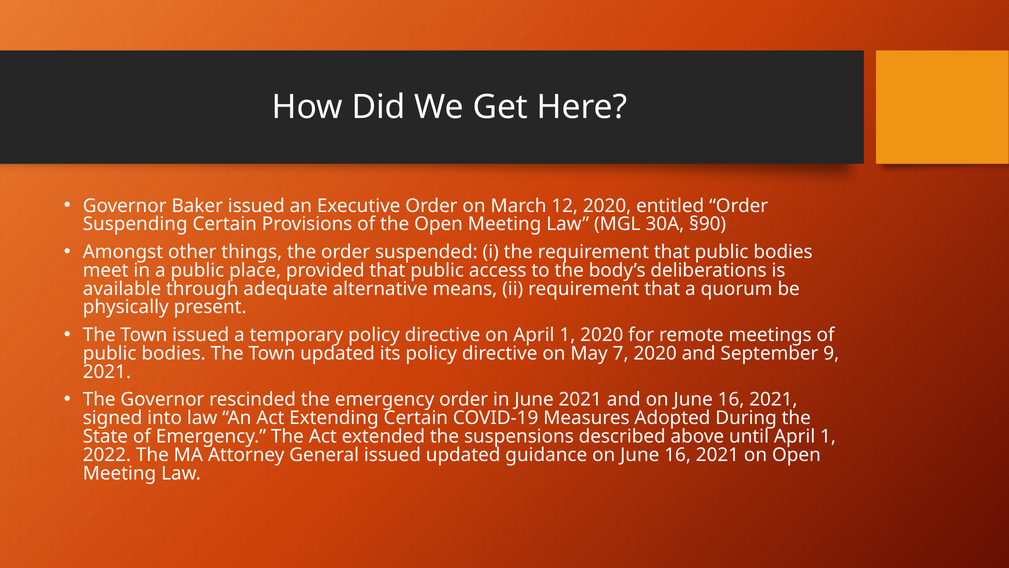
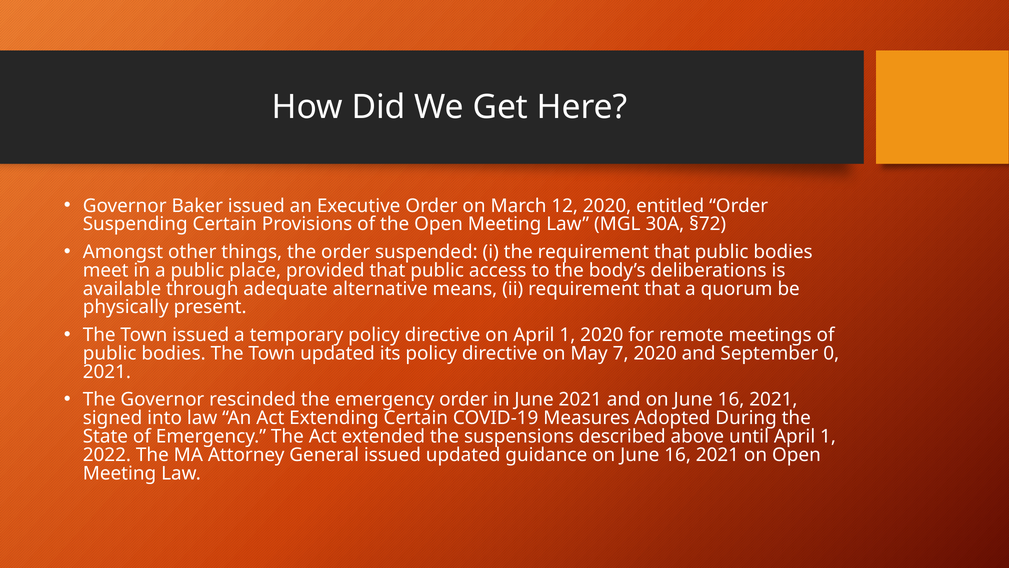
§90: §90 -> §72 (708, 224)
9: 9 -> 0 (831, 353)
